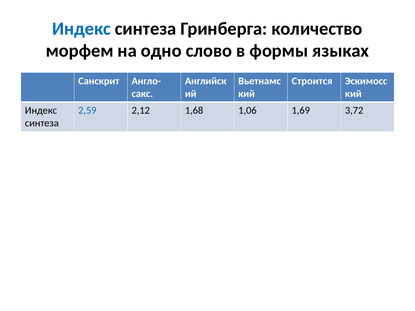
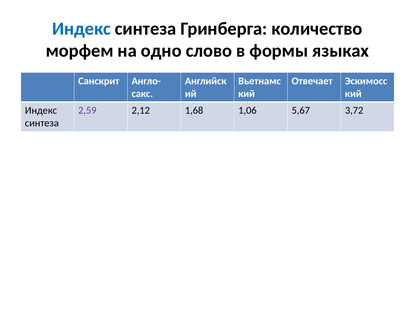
Строится: Строится -> Отвечает (312, 81)
2,59 colour: blue -> purple (87, 111)
1,69: 1,69 -> 5,67 (301, 111)
